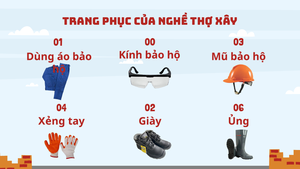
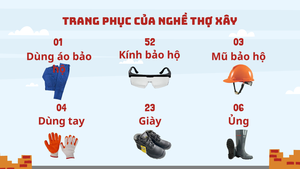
00: 00 -> 52 (150, 42)
02: 02 -> 23 (150, 108)
Xẻng: Xẻng -> Dùng (52, 121)
